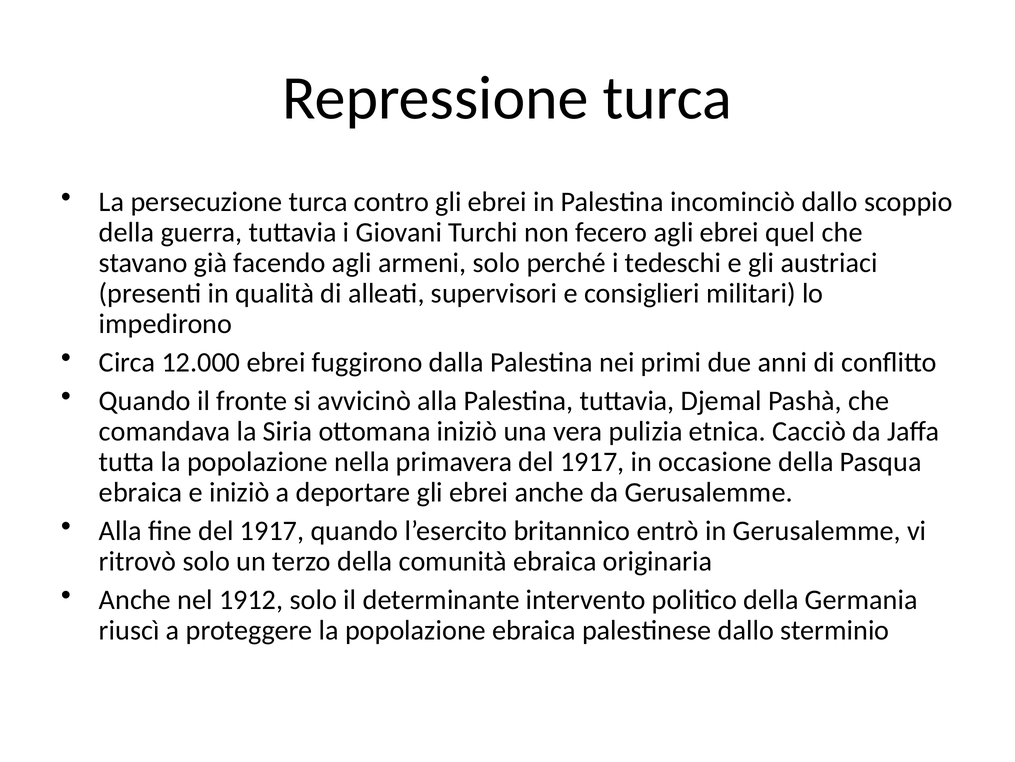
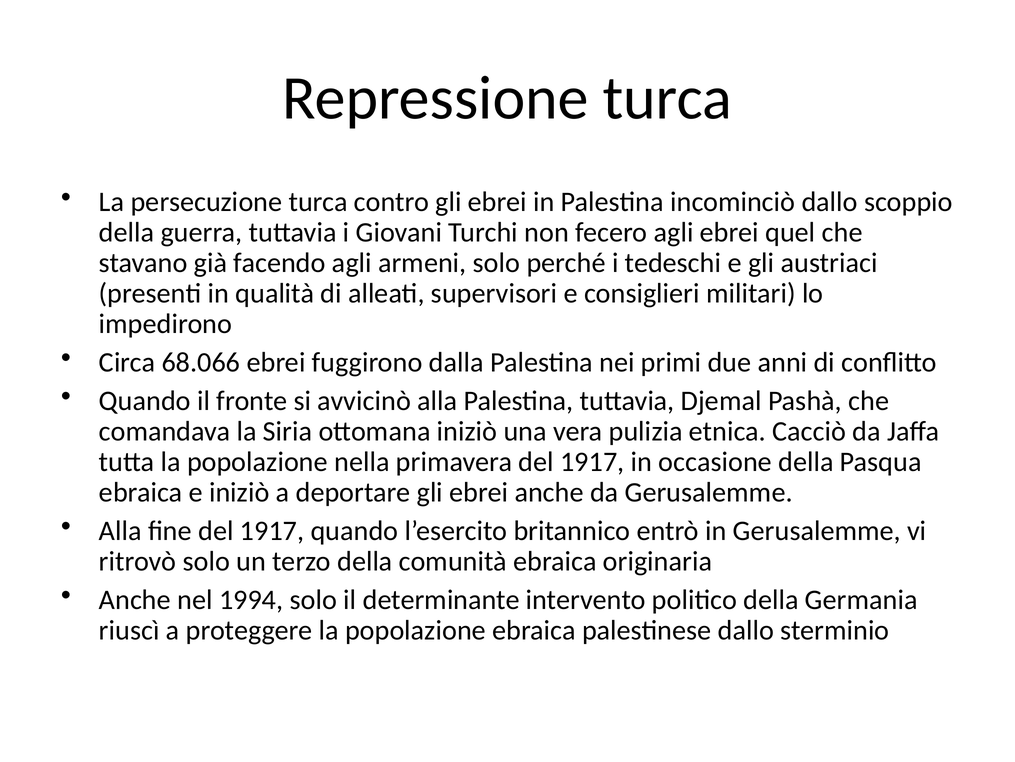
12.000: 12.000 -> 68.066 (201, 362)
1912: 1912 -> 1994 (251, 599)
